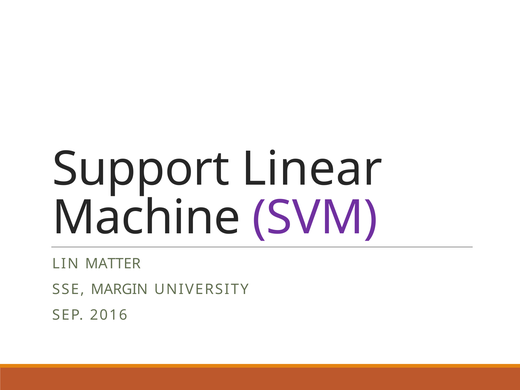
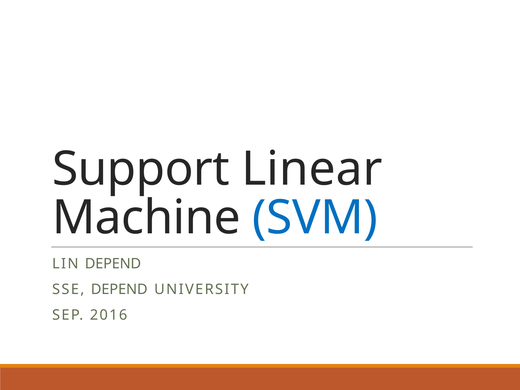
SVM colour: purple -> blue (315, 218)
LIN MATTER: MATTER -> DEPEND (113, 264)
SSE MARGIN: MARGIN -> DEPEND (119, 289)
